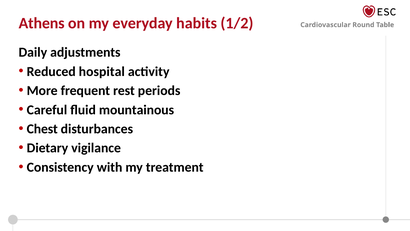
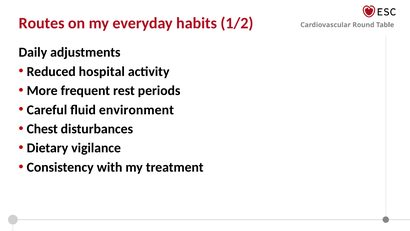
Athens: Athens -> Routes (42, 23)
mountainous: mountainous -> environment (136, 110)
